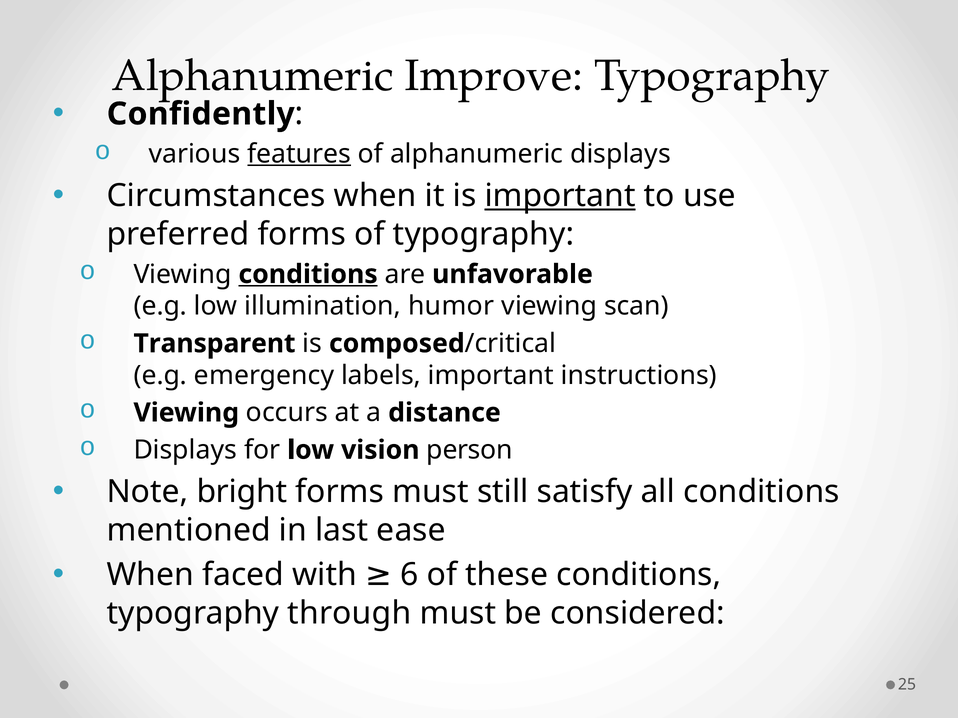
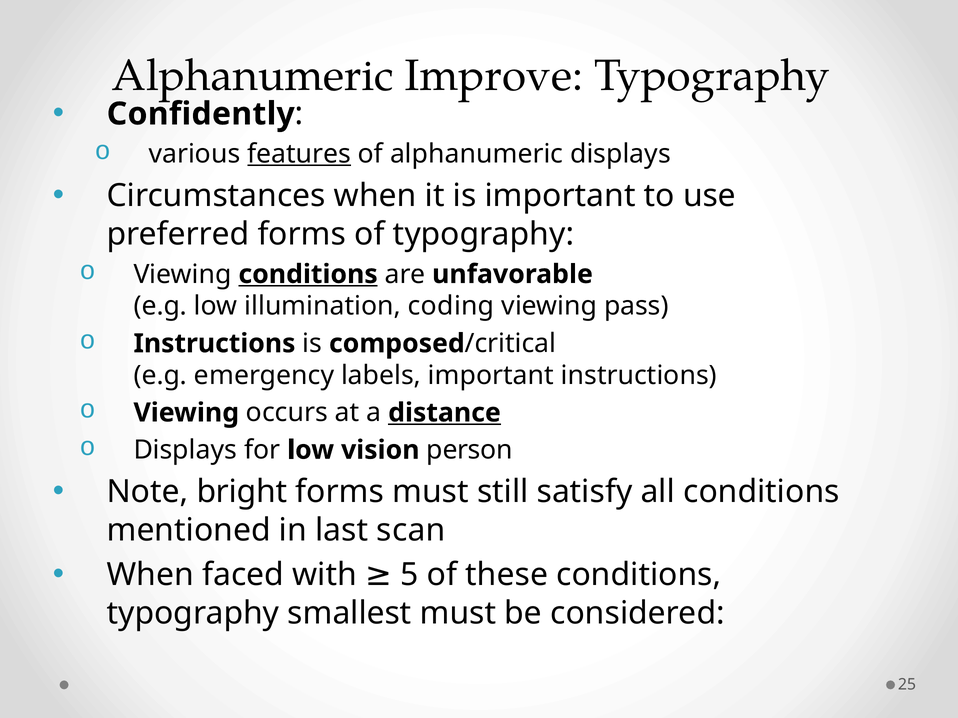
important underline: present -> none (560, 196)
humor: humor -> coding (451, 306)
scan: scan -> pass (636, 306)
Transparent: Transparent -> Instructions (214, 344)
distance underline: none -> present (444, 413)
ease: ease -> scan (411, 531)
6: 6 -> 5 (409, 575)
through: through -> smallest (349, 614)
